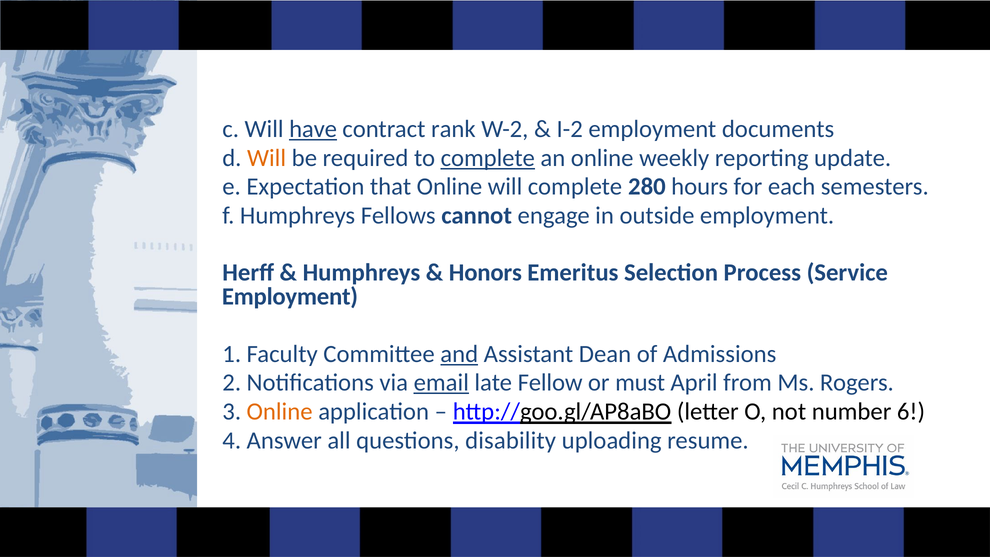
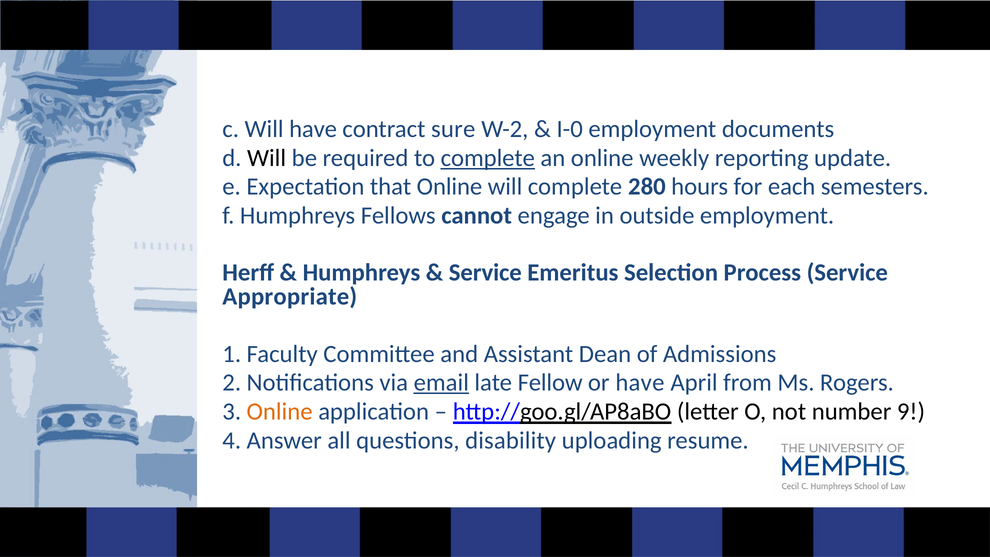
have underline: present -> none (313, 129)
rank: rank -> sure (453, 129)
I-2: I-2 -> I-0 (570, 129)
Will colour: orange -> black (267, 158)
Honors: Honors -> Service (485, 273)
Employment: Employment -> Appropriate (290, 297)
and underline: present -> none (459, 354)
or must: must -> have (640, 383)
6: 6 -> 9 (911, 412)
